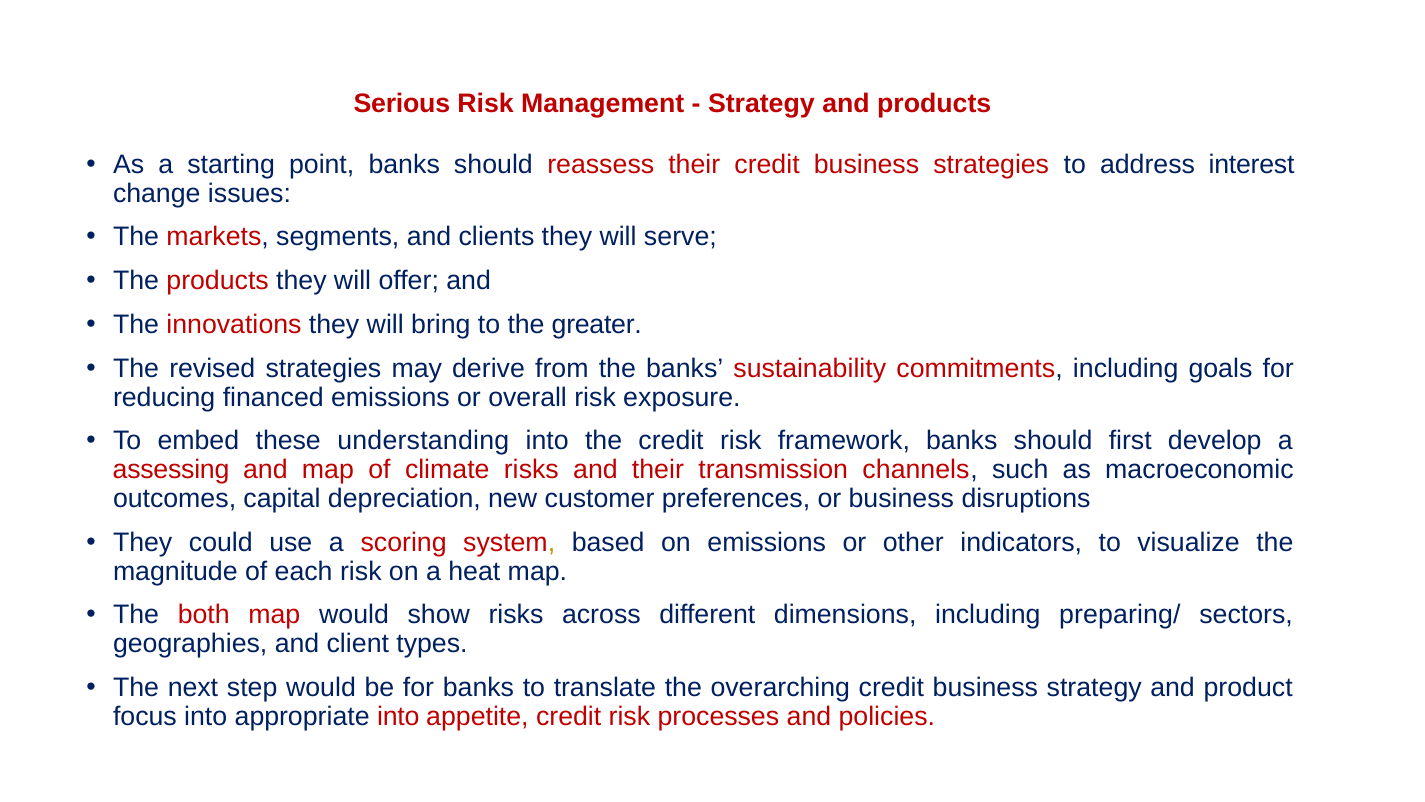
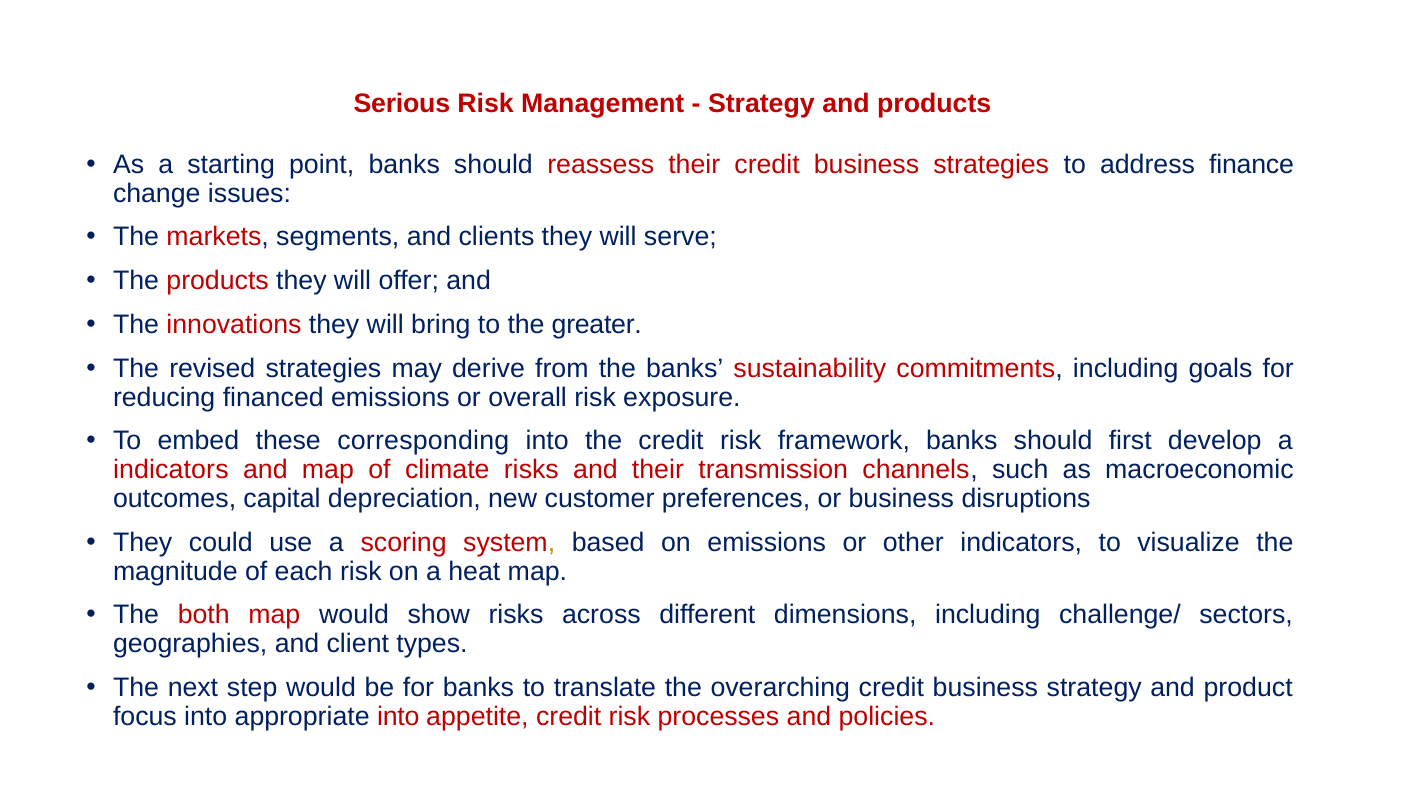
interest: interest -> finance (1252, 164)
understanding: understanding -> corresponding (423, 441)
assessing: assessing -> indicators (171, 470)
preparing/: preparing/ -> challenge/ (1120, 615)
